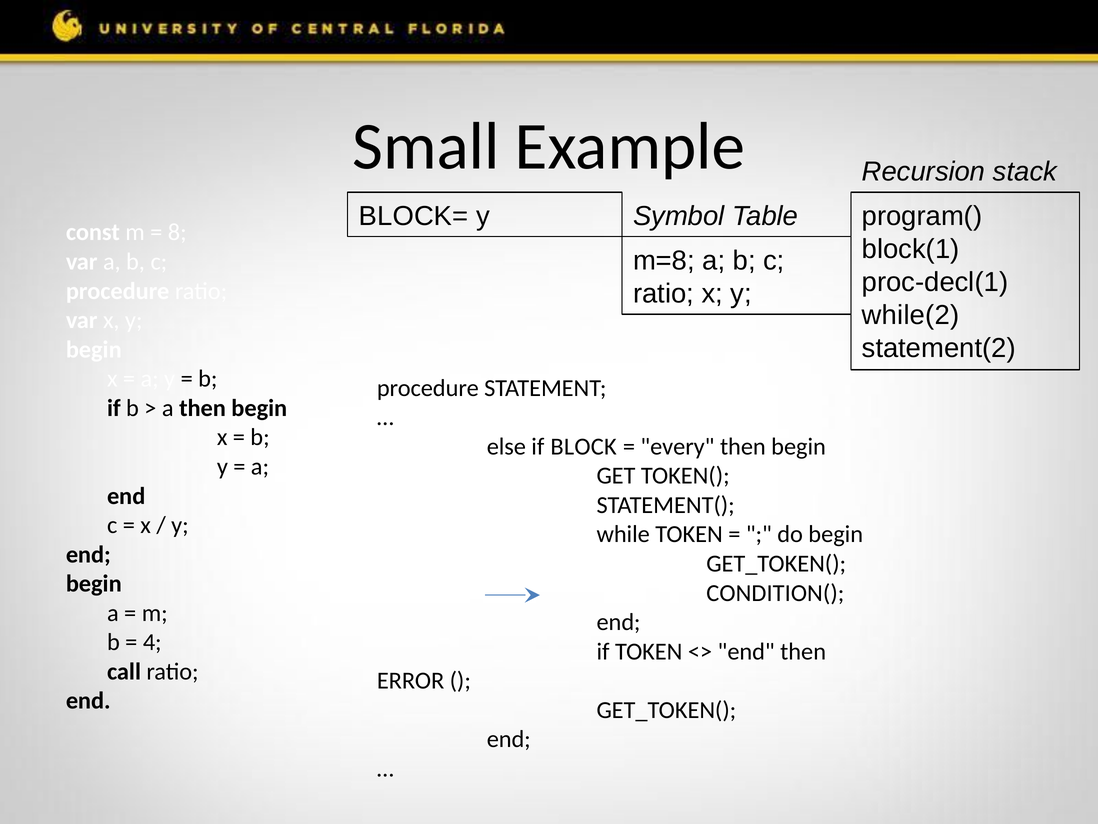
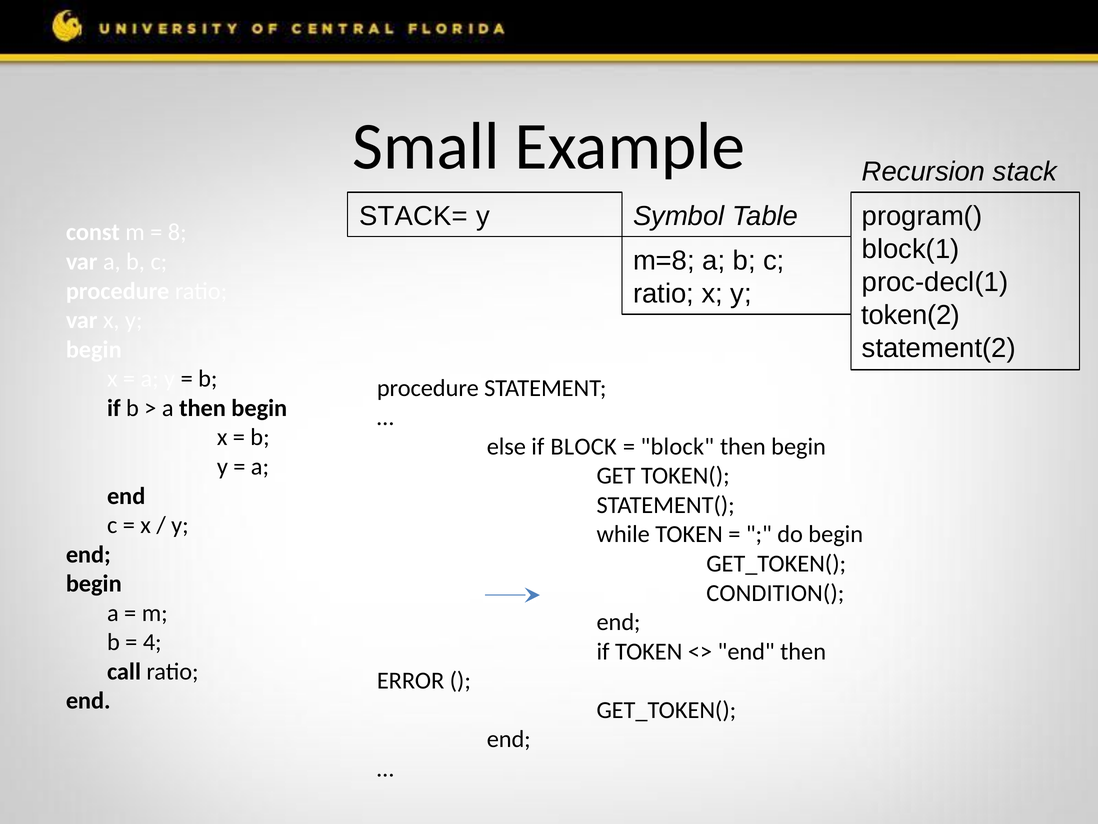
BLOCK=: BLOCK= -> STACK= (413, 216)
while(2: while(2 -> token(2 (911, 315)
every: every -> block (677, 446)
